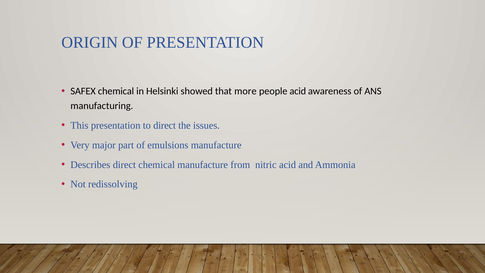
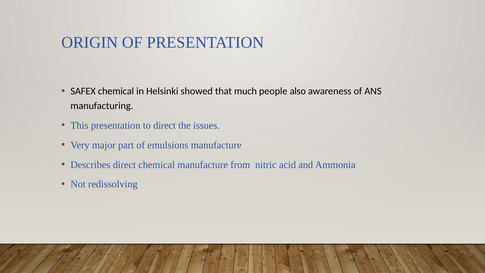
more: more -> much (246, 91)
people acid: acid -> also (298, 91)
